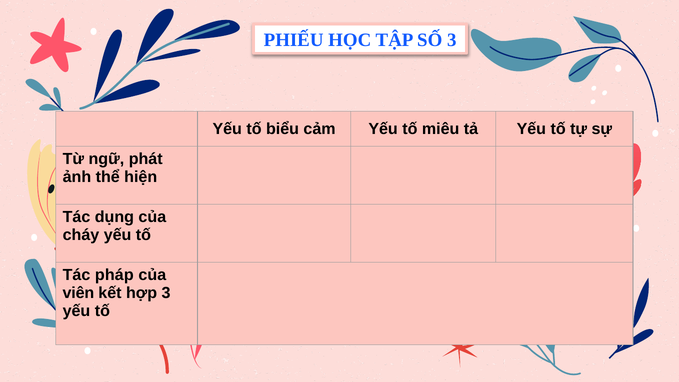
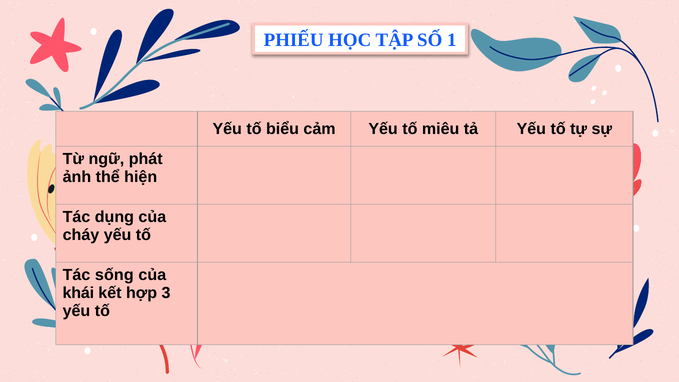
SỐ 3: 3 -> 1 (452, 40)
pháp: pháp -> sống (114, 275)
viên: viên -> khái (78, 293)
